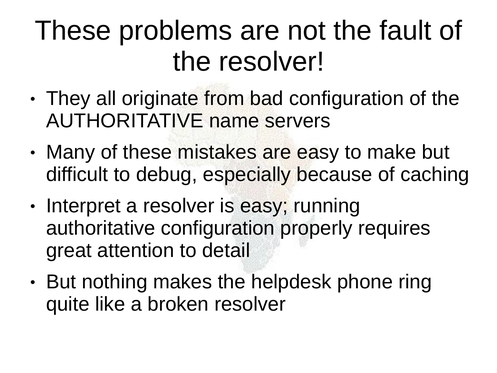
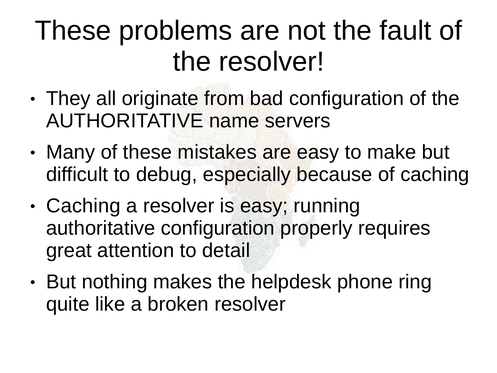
Interpret: Interpret -> Caching (83, 206)
